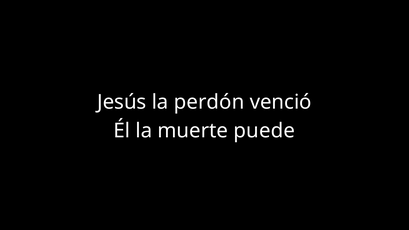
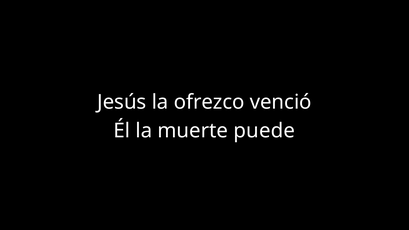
perdón: perdón -> ofrezco (209, 102)
